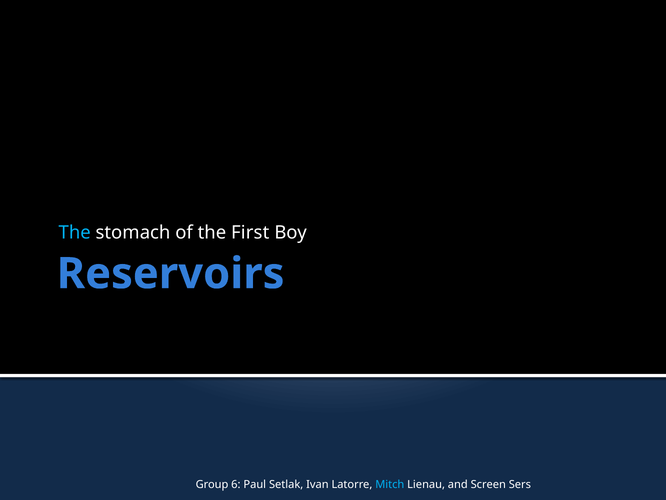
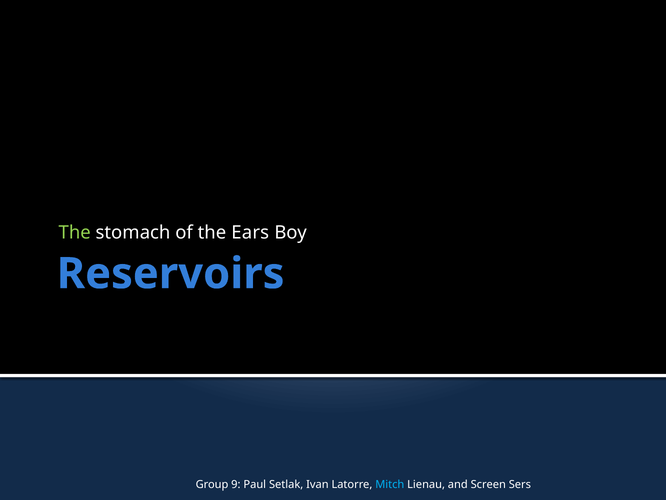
The colour: light blue -> light green (75, 233)
First: First -> Ears (250, 233)
6: 6 -> 9 (236, 484)
